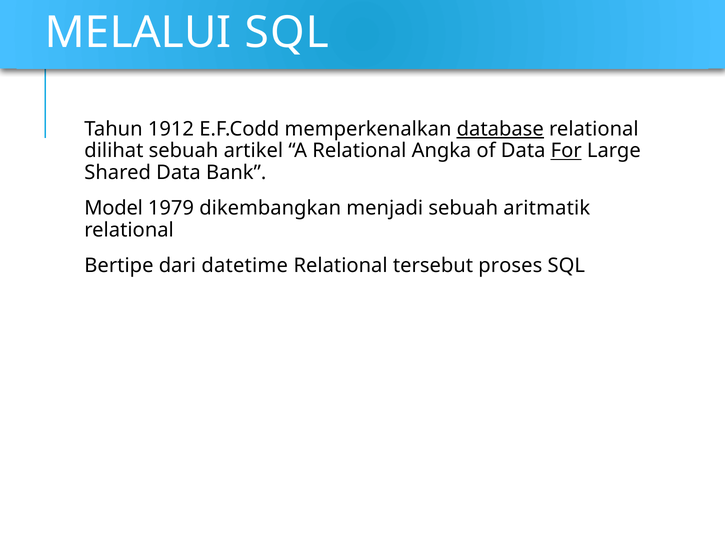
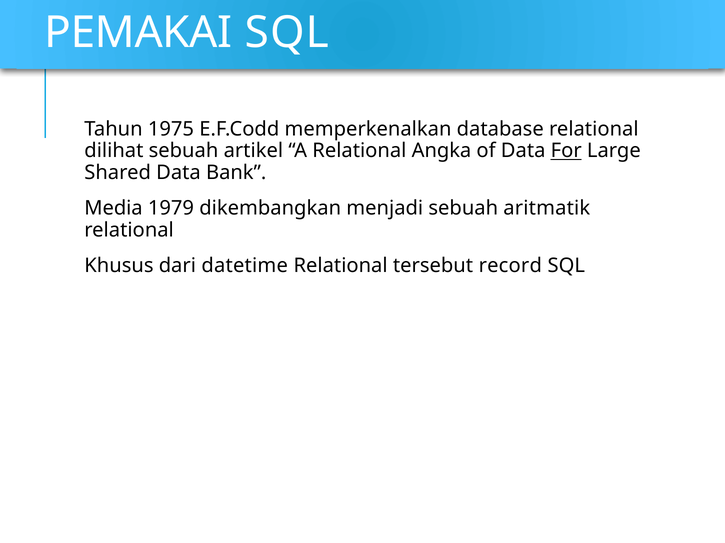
MELALUI: MELALUI -> PEMAKAI (138, 33)
1912: 1912 -> 1975 (171, 129)
database underline: present -> none (500, 129)
Model: Model -> Media (114, 209)
Bertipe: Bertipe -> Khusus (119, 266)
proses: proses -> record (510, 266)
